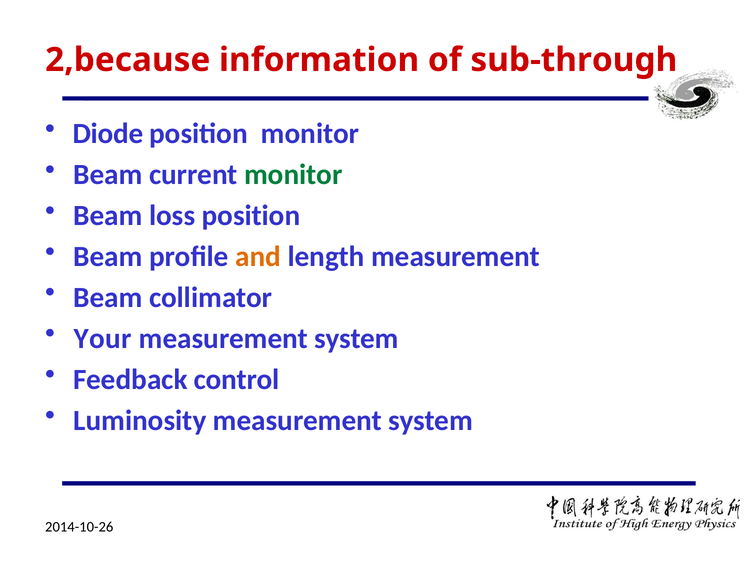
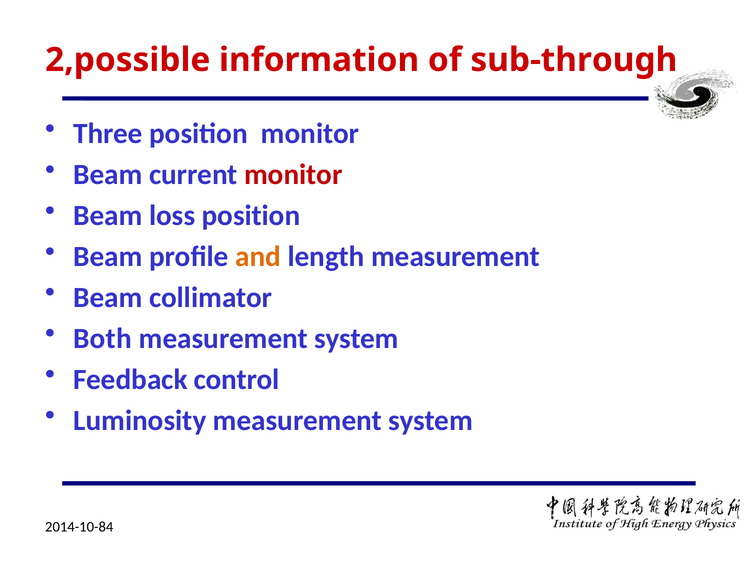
2,because: 2,because -> 2,possible (128, 60)
Diode: Diode -> Three (108, 134)
monitor colour: green -> red (293, 175)
Your: Your -> Both (103, 339)
2014-10-26: 2014-10-26 -> 2014-10-84 (79, 527)
